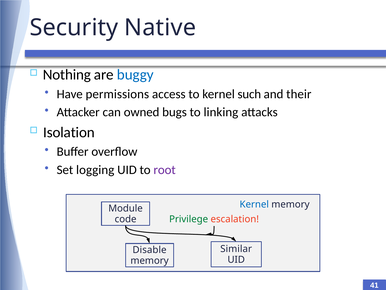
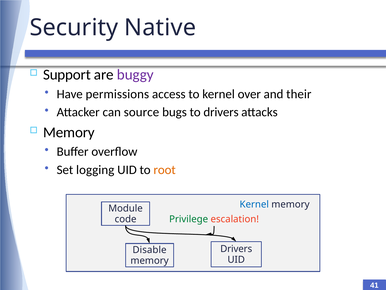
Nothing: Nothing -> Support (67, 75)
buggy colour: blue -> purple (135, 75)
such: such -> over (249, 94)
owned: owned -> source (141, 112)
to linking: linking -> drivers (221, 112)
Isolation: Isolation -> Memory (69, 132)
root colour: purple -> orange (165, 169)
Similar: Similar -> Drivers (236, 248)
